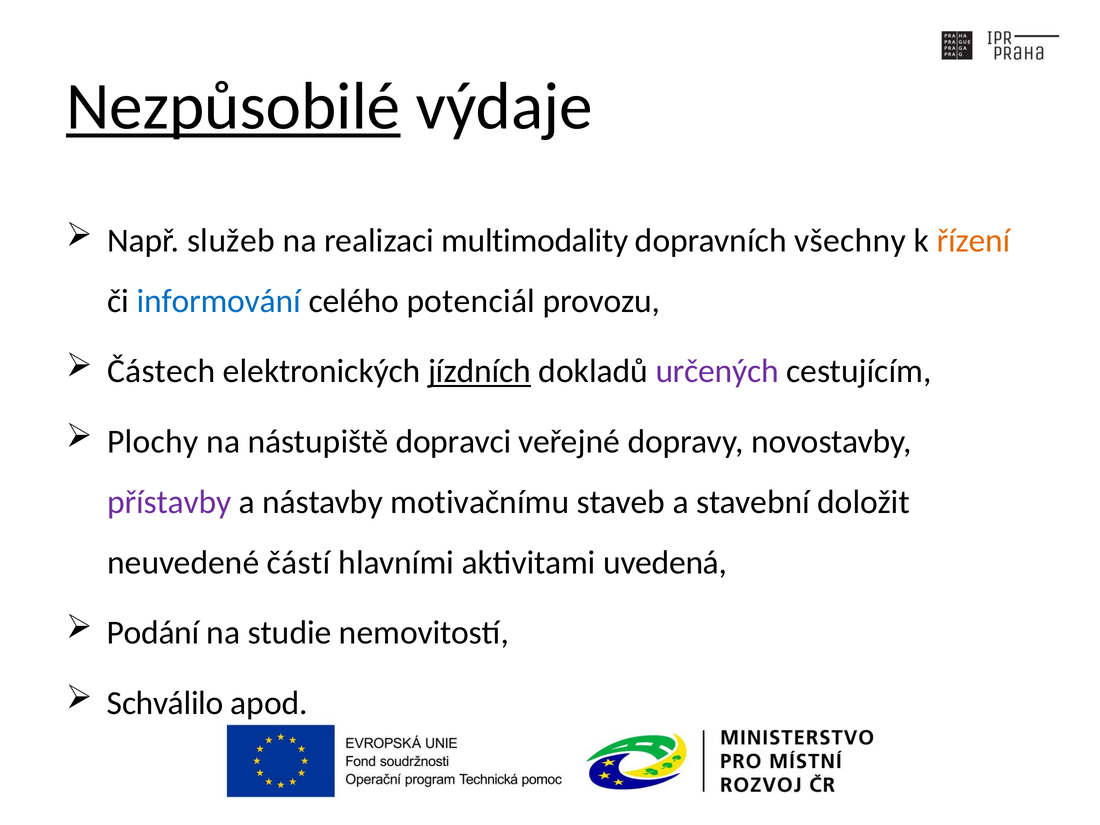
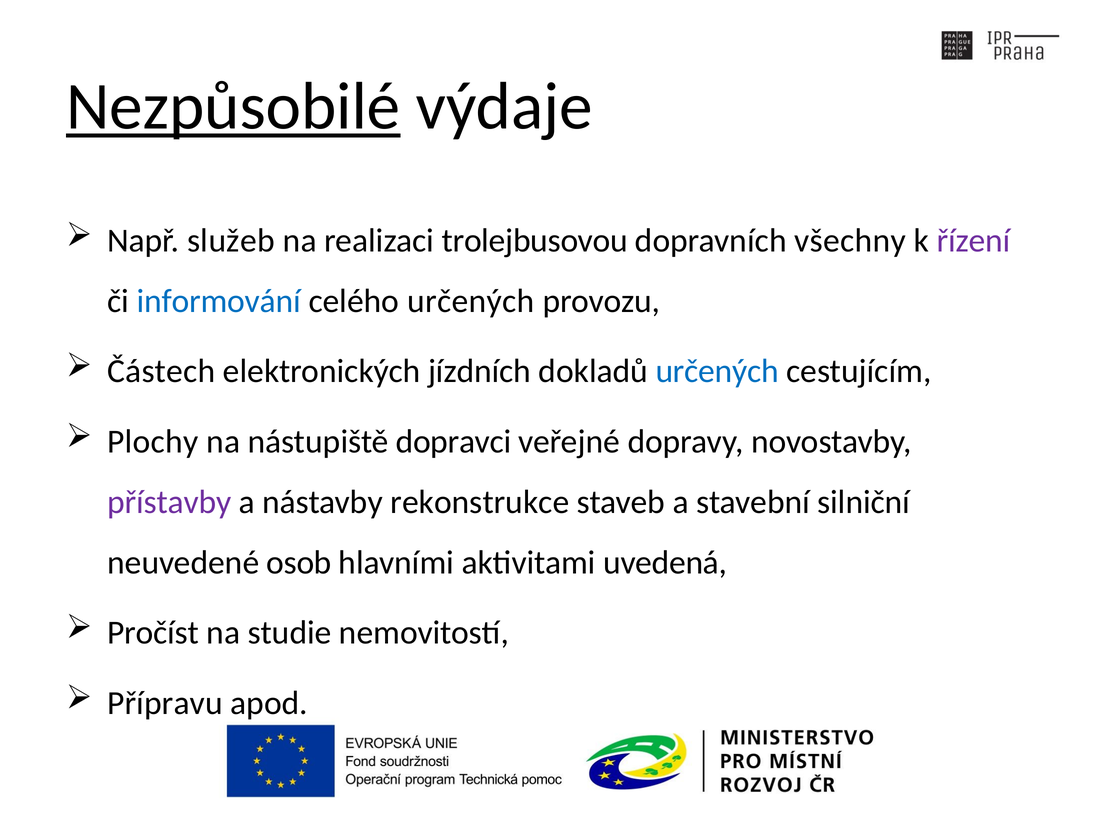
multimodality: multimodality -> trolejbusovou (535, 241)
řízení colour: orange -> purple (974, 241)
celého potenciál: potenciál -> určených (471, 301)
jízdních underline: present -> none (480, 371)
určených colour: purple -> blue (717, 371)
motivačnímu: motivačnímu -> rekonstrukce (480, 502)
doložit: doložit -> silniční (864, 502)
částí: částí -> osob (299, 563)
Podání: Podání -> Pročíst (153, 633)
Schválilo: Schválilo -> Přípravu (165, 703)
